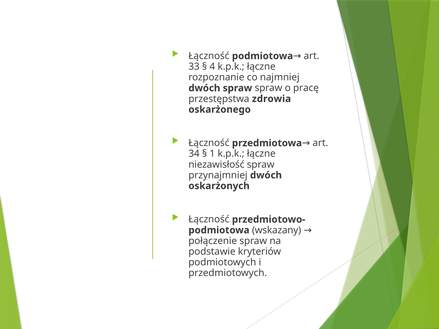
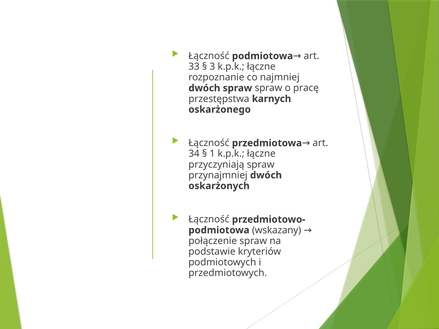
4: 4 -> 3 (212, 67)
zdrowia: zdrowia -> karnych (272, 99)
niezawisłość: niezawisłość -> przyczyniają (216, 165)
